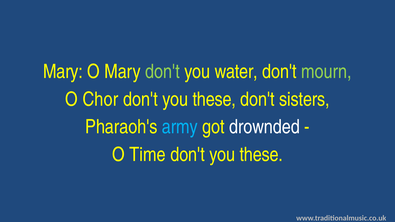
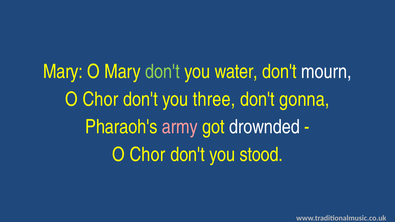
mourn colour: light green -> white (326, 72)
these: these -> three (214, 99)
sisters: sisters -> gonna (304, 99)
army colour: light blue -> pink (180, 127)
Time: Time -> Chor (147, 155)
these: these -> stood (261, 155)
